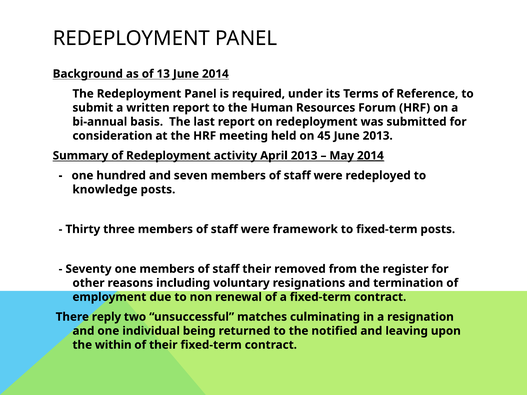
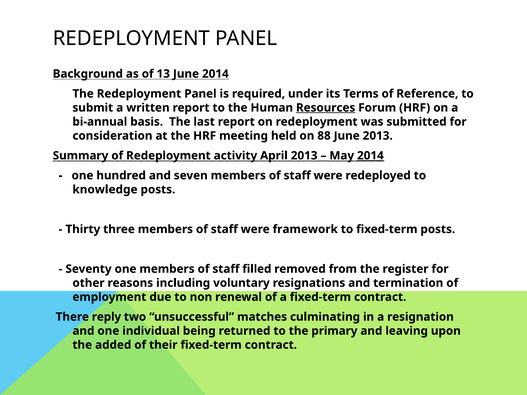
Resources underline: none -> present (326, 108)
45: 45 -> 88 (324, 136)
staff their: their -> filled (257, 269)
notified: notified -> primary (334, 331)
within: within -> added (113, 345)
